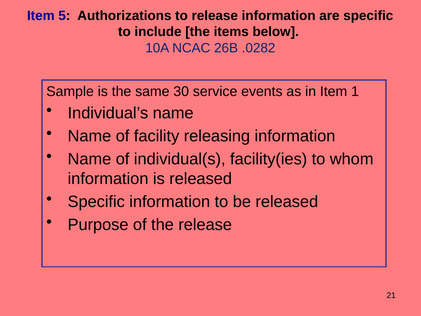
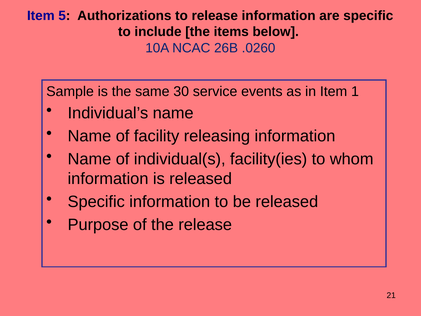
.0282: .0282 -> .0260 (259, 48)
